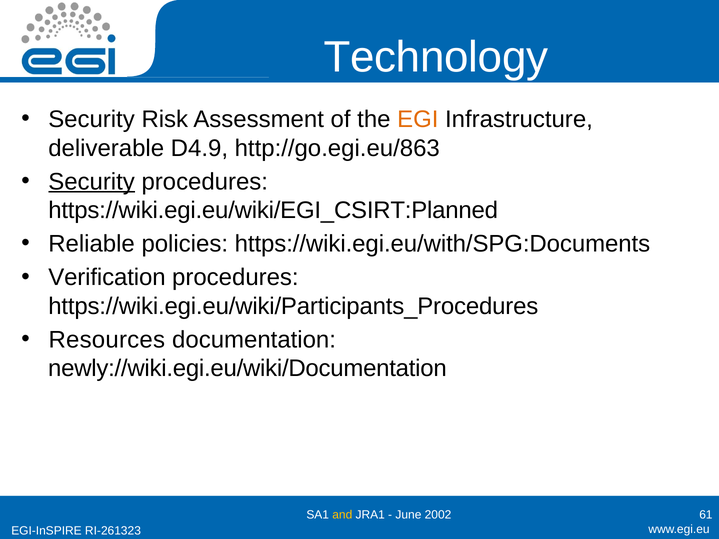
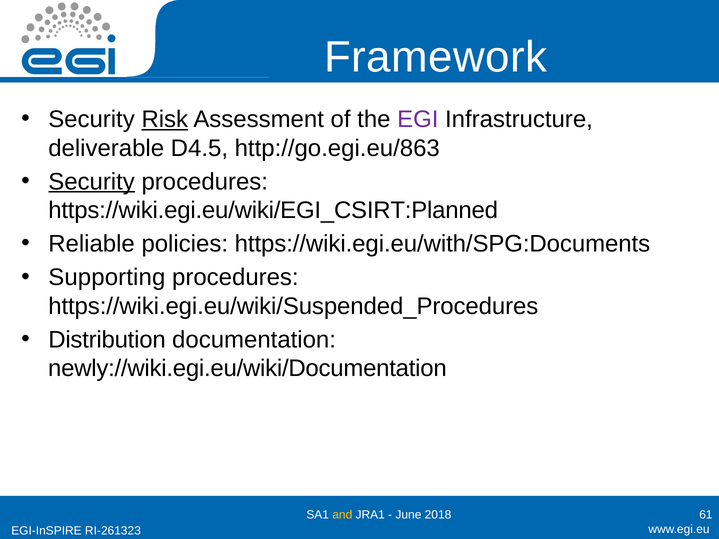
Technology: Technology -> Framework (436, 57)
Risk underline: none -> present (165, 119)
EGI colour: orange -> purple (418, 119)
D4.9: D4.9 -> D4.5 (199, 148)
Verification: Verification -> Supporting (107, 278)
https://wiki.egi.eu/wiki/Participants_Procedures: https://wiki.egi.eu/wiki/Participants_Procedures -> https://wiki.egi.eu/wiki/Suspended_Procedures (293, 306)
Resources: Resources -> Distribution (107, 340)
2002: 2002 -> 2018 (438, 515)
